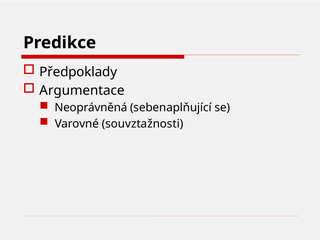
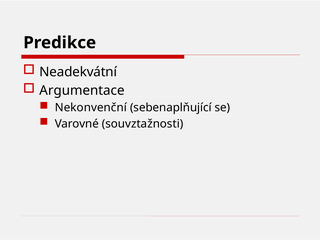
Předpoklady: Předpoklady -> Neadekvátní (78, 72)
Neoprávněná: Neoprávněná -> Nekonvenční (91, 108)
